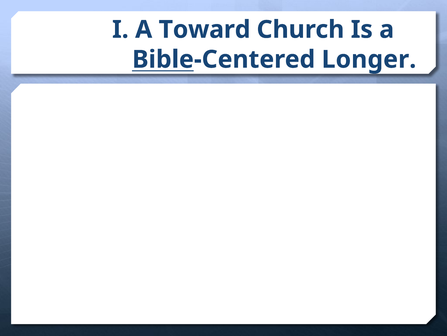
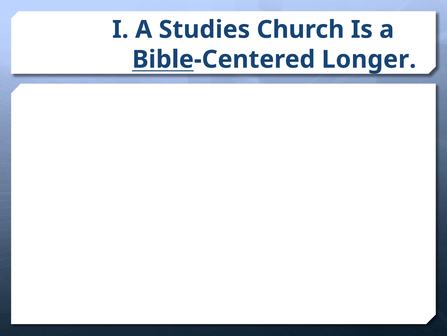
Toward: Toward -> Studies (204, 30)
